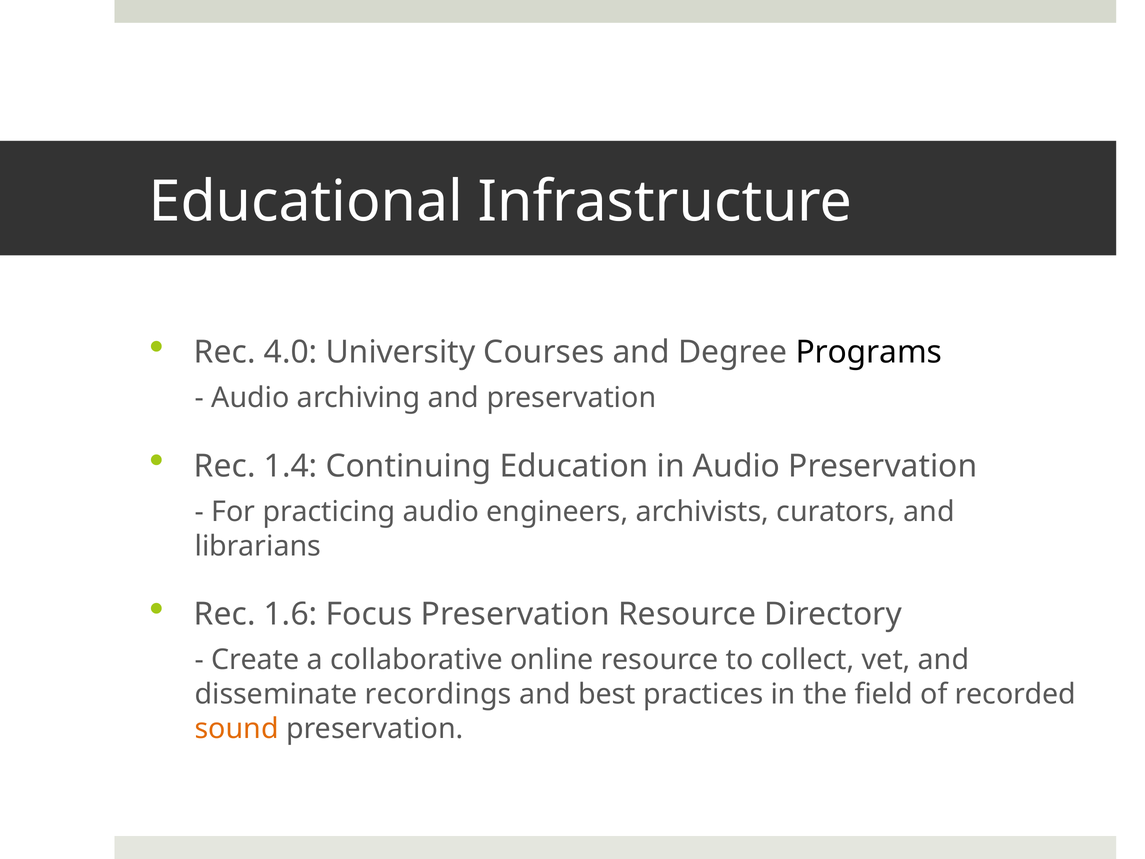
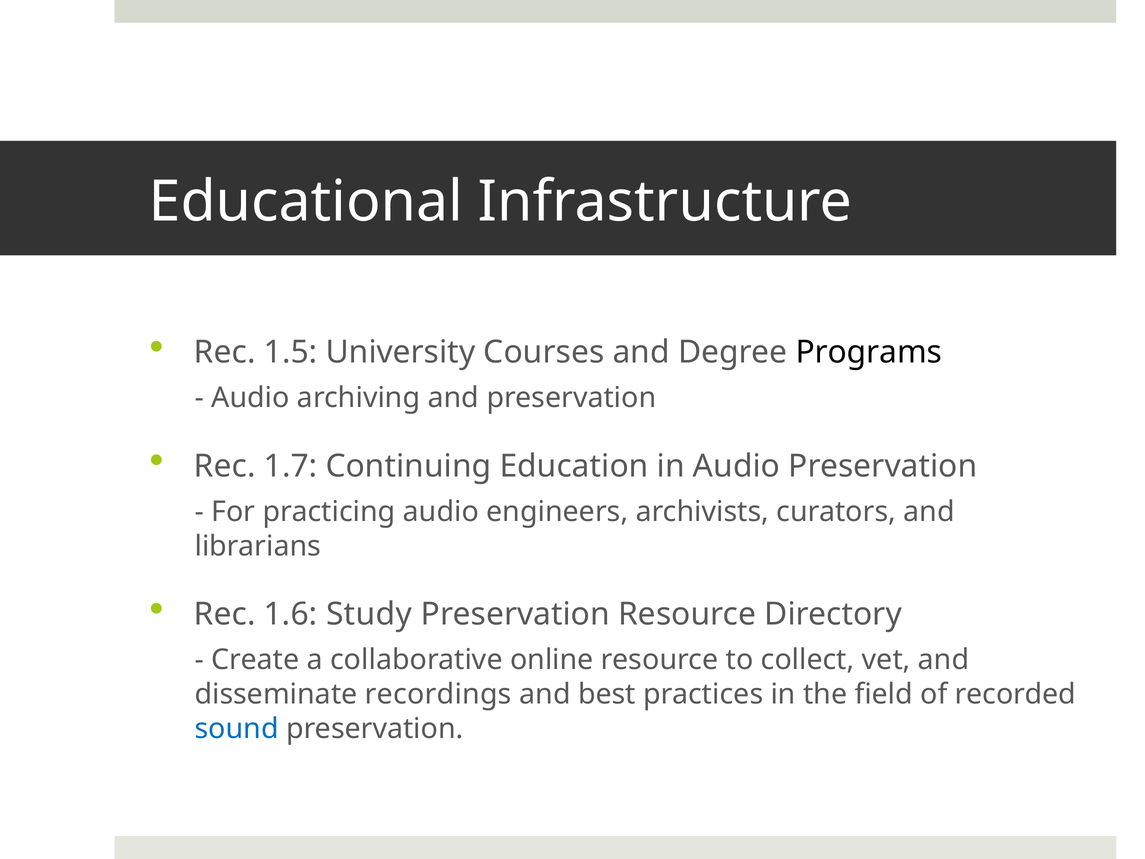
4.0: 4.0 -> 1.5 (291, 352)
1.4: 1.4 -> 1.7 (291, 466)
Focus: Focus -> Study (369, 614)
sound colour: orange -> blue (237, 729)
